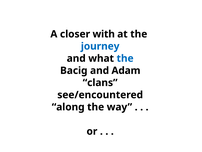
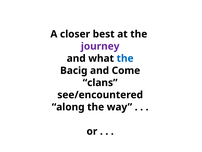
with: with -> best (104, 34)
journey colour: blue -> purple (100, 46)
Adam: Adam -> Come (126, 70)
